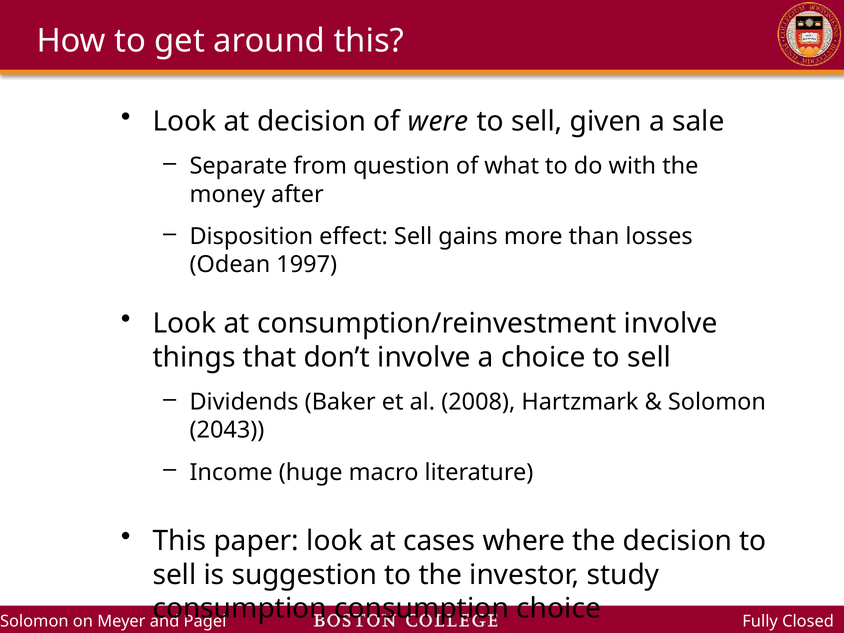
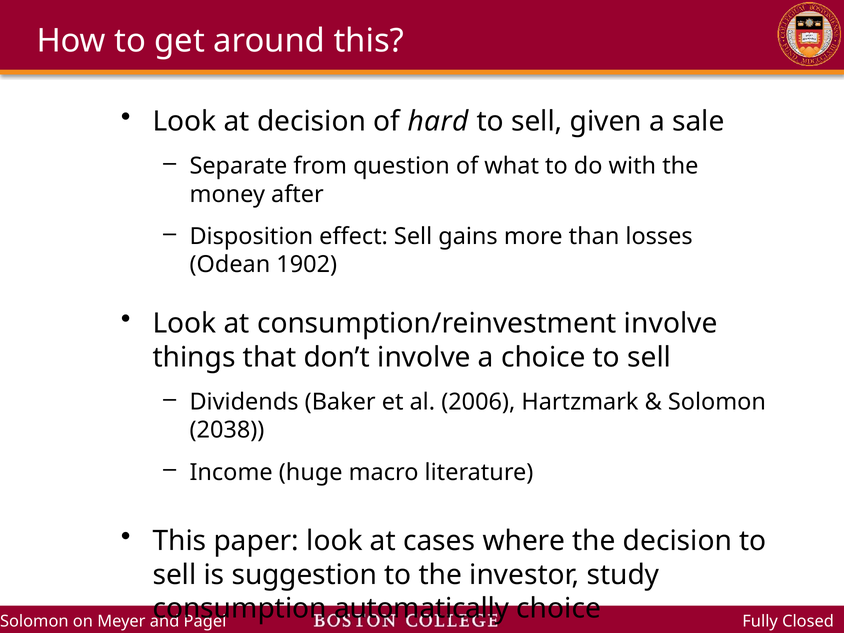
were: were -> hard (438, 122)
1997: 1997 -> 1902 (307, 265)
2008: 2008 -> 2006 (478, 402)
2043: 2043 -> 2038 (227, 430)
consumption: consumption -> automatically (422, 609)
